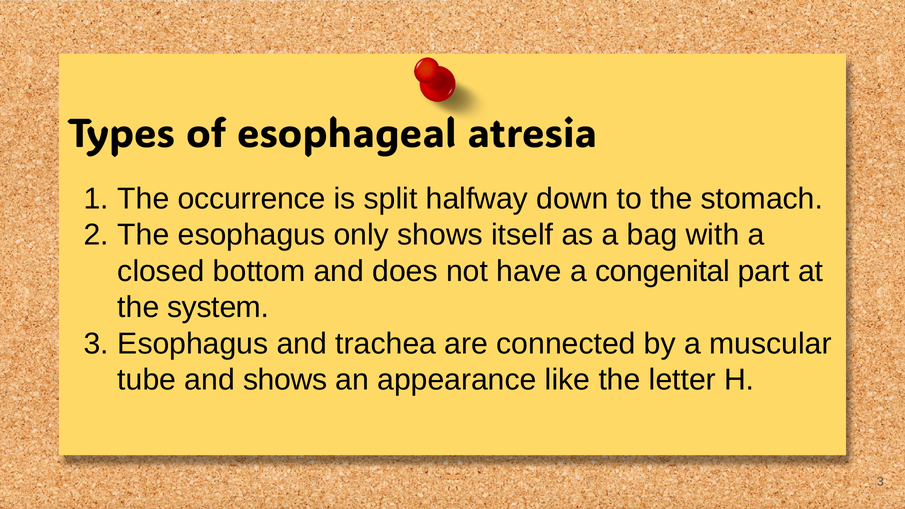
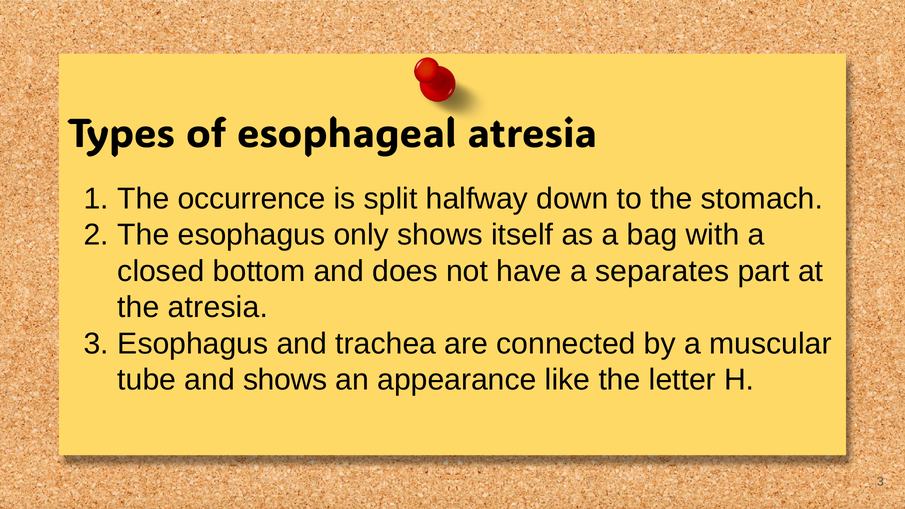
congenital: congenital -> separates (662, 271)
the system: system -> atresia (218, 307)
